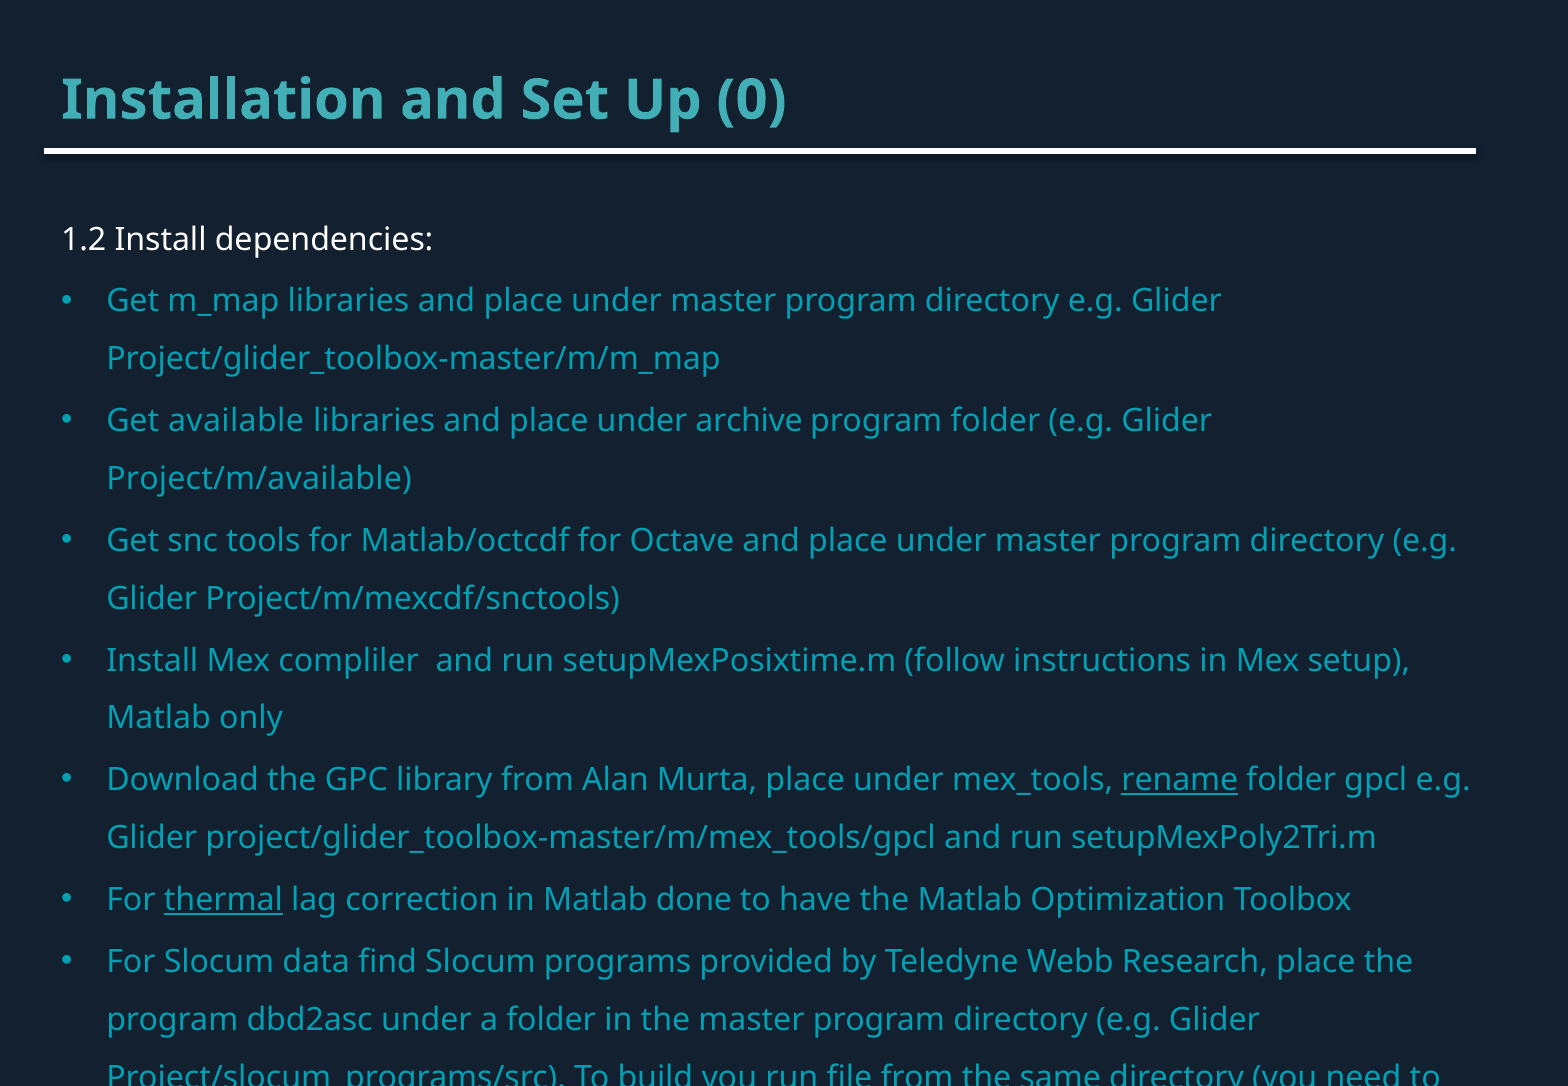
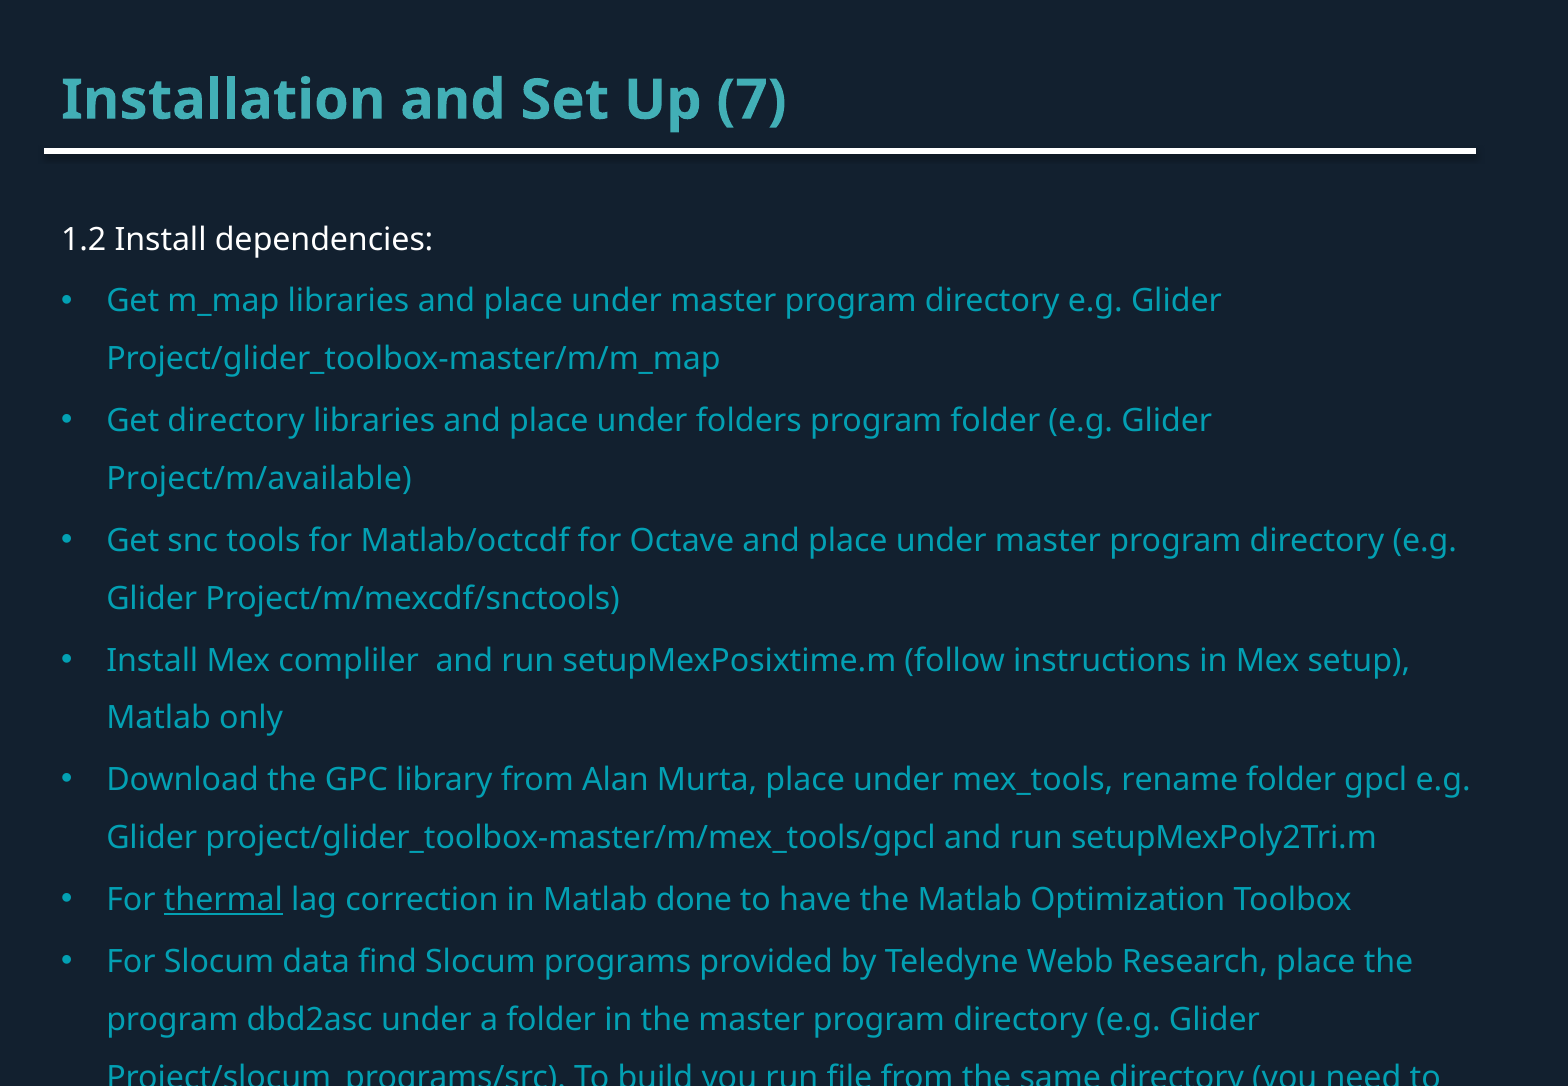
0: 0 -> 7 (752, 100)
Get available: available -> directory (236, 421)
under archive: archive -> folders (749, 421)
rename underline: present -> none (1180, 780)
